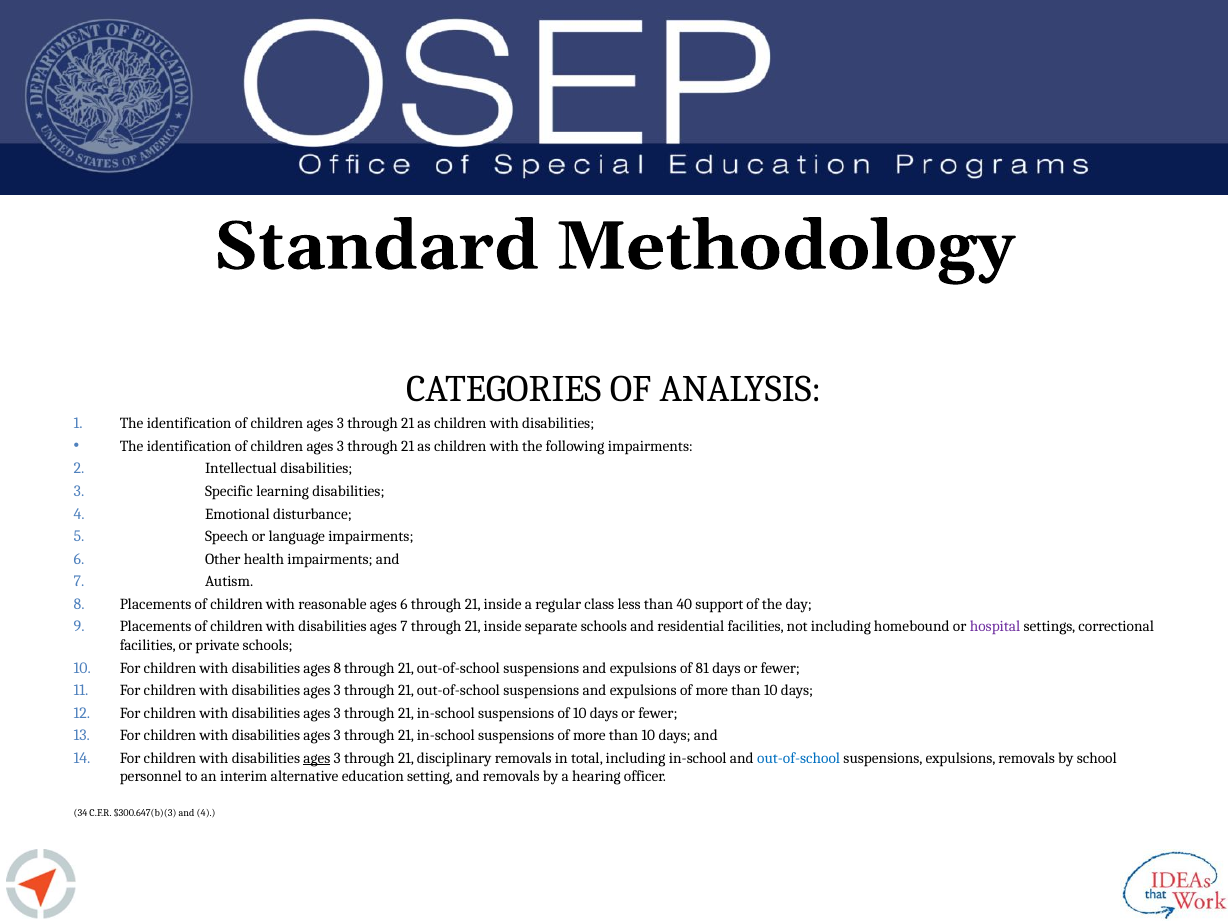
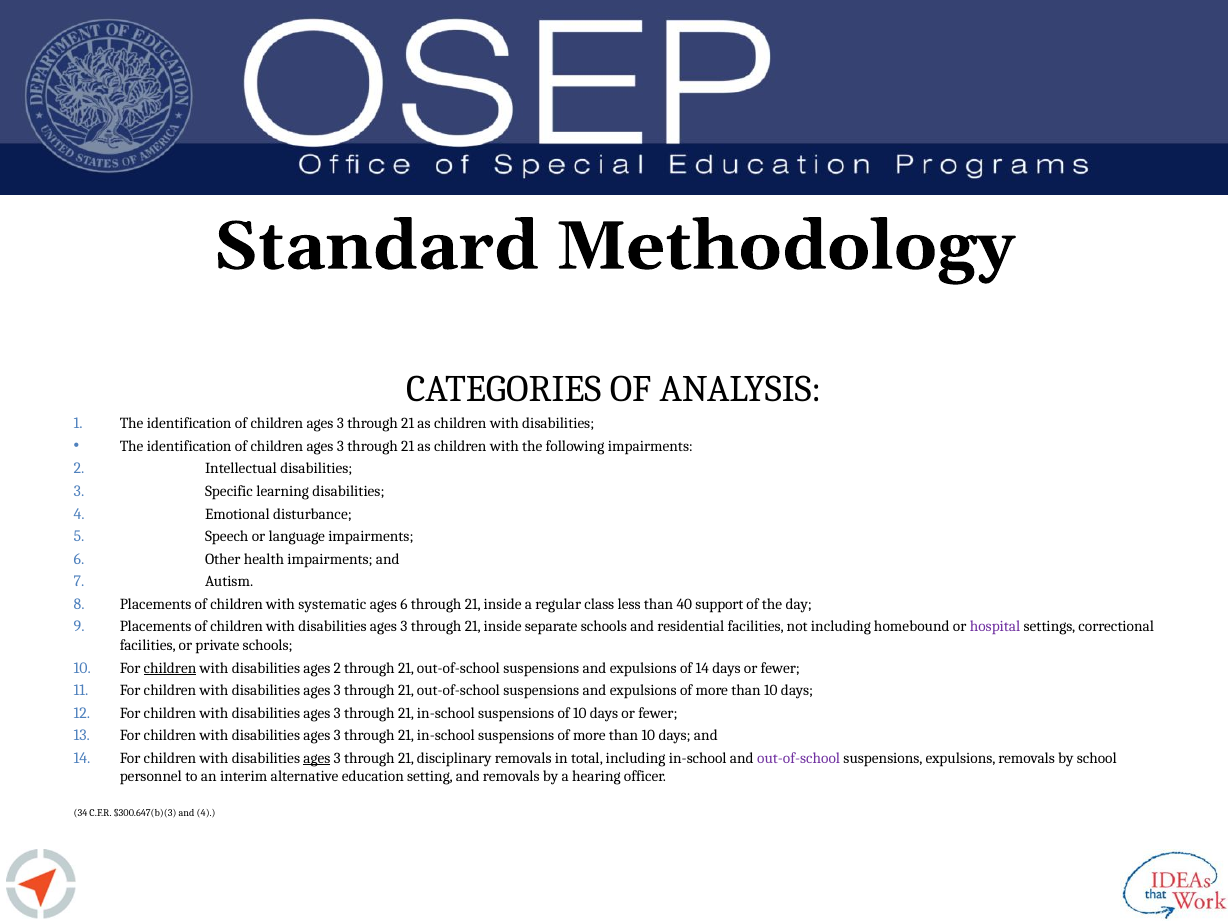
reasonable: reasonable -> systematic (332, 604)
7: 7 -> 3 (404, 627)
children underline: none -> present (170, 668)
ages 8: 8 -> 2 (337, 668)
of 81: 81 -> 14 (702, 668)
out-of-school colour: blue -> purple (799, 758)
